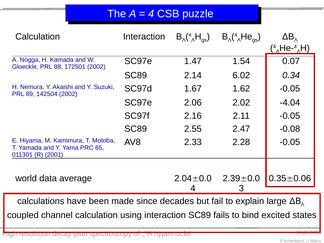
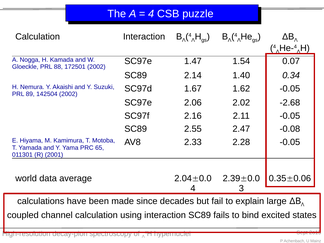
6.02: 6.02 -> 1.40 (241, 75)
-4.04: -4.04 -> -2.68 (290, 103)
